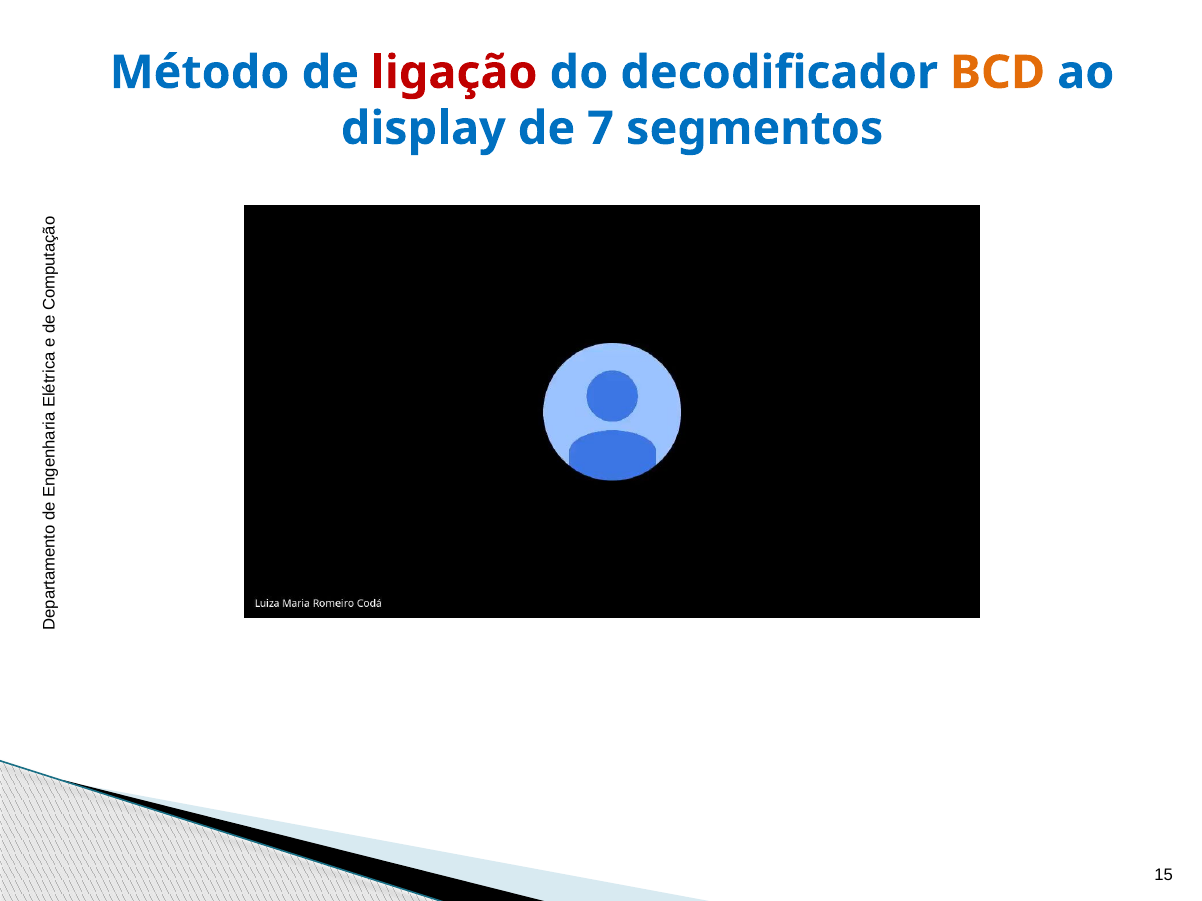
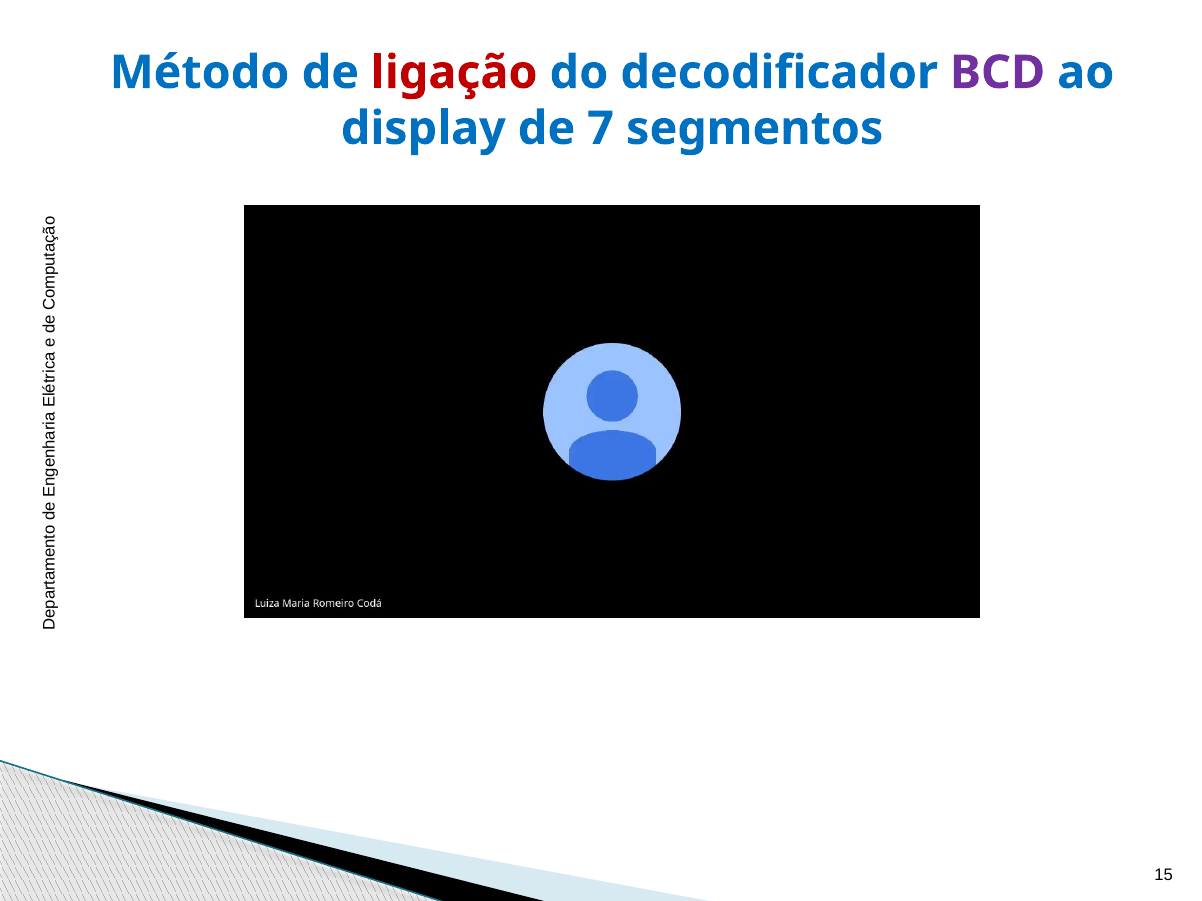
BCD colour: orange -> purple (998, 73)
